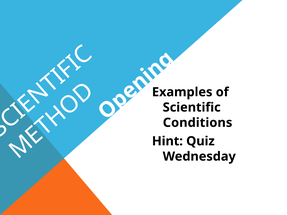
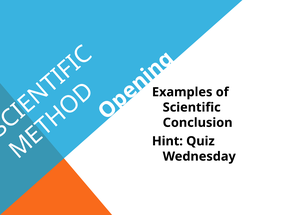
Conditions: Conditions -> Conclusion (198, 123)
